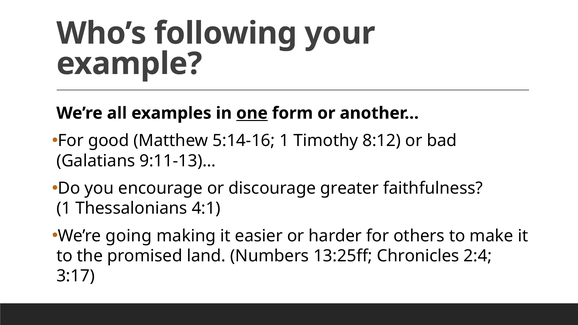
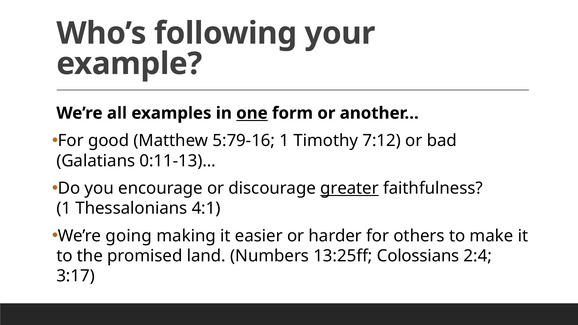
5:14-16: 5:14-16 -> 5:79-16 (244, 141)
8:12: 8:12 -> 7:12 (382, 141)
9:11-13)…: 9:11-13)… -> 0:11-13)… (178, 161)
greater underline: none -> present (349, 188)
Chronicles: Chronicles -> Colossians (418, 256)
